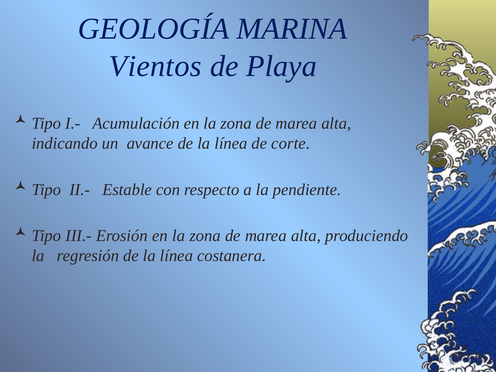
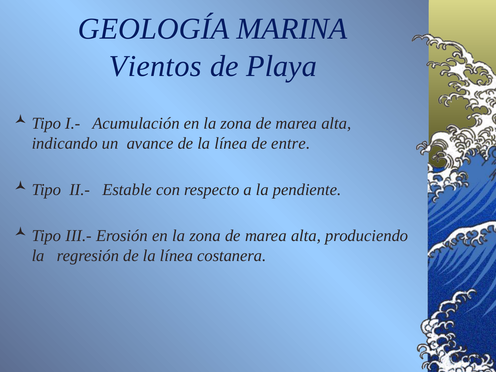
corte: corte -> entre (291, 143)
